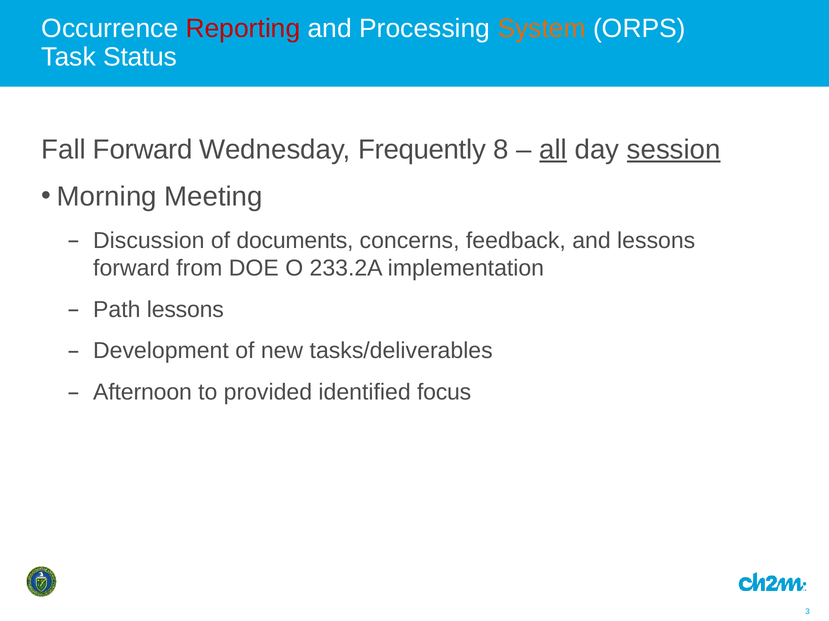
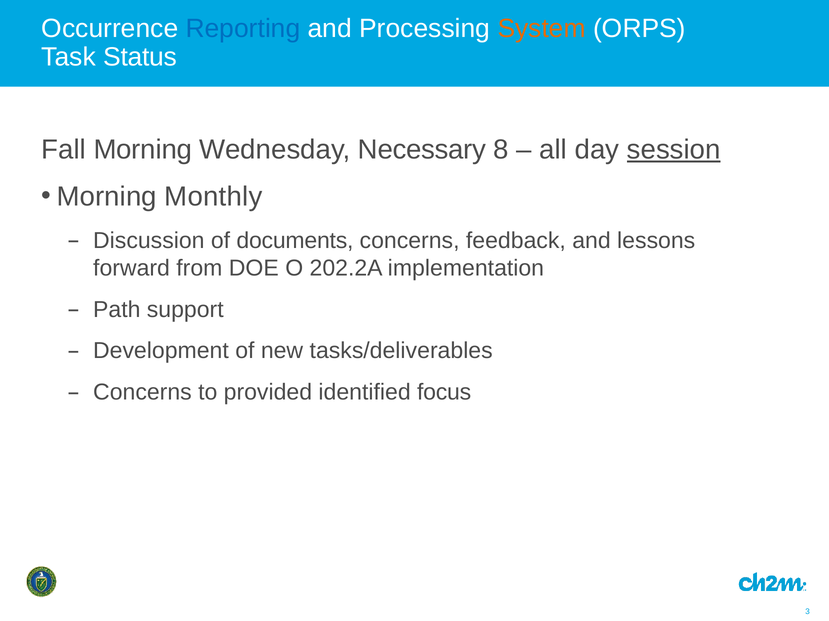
Reporting colour: red -> blue (243, 29)
Fall Forward: Forward -> Morning (143, 150)
Frequently: Frequently -> Necessary (422, 150)
all underline: present -> none (553, 150)
Meeting: Meeting -> Monthly (213, 197)
233.2A: 233.2A -> 202.2A (346, 268)
Path lessons: lessons -> support (185, 310)
Afternoon: Afternoon -> Concerns (142, 393)
